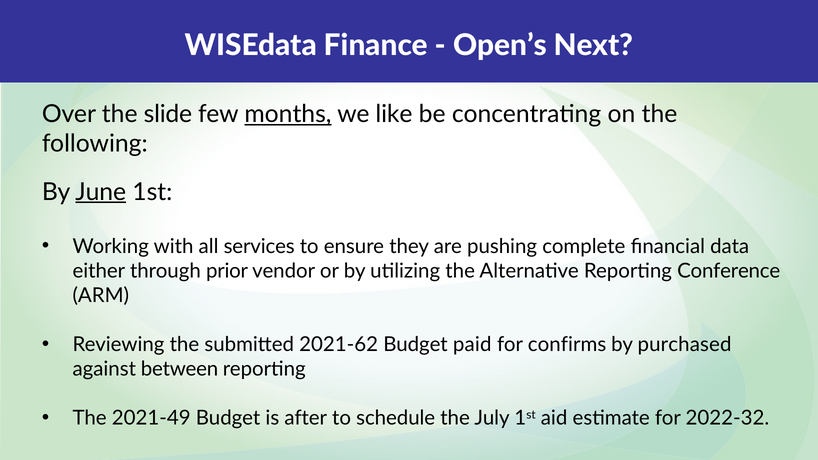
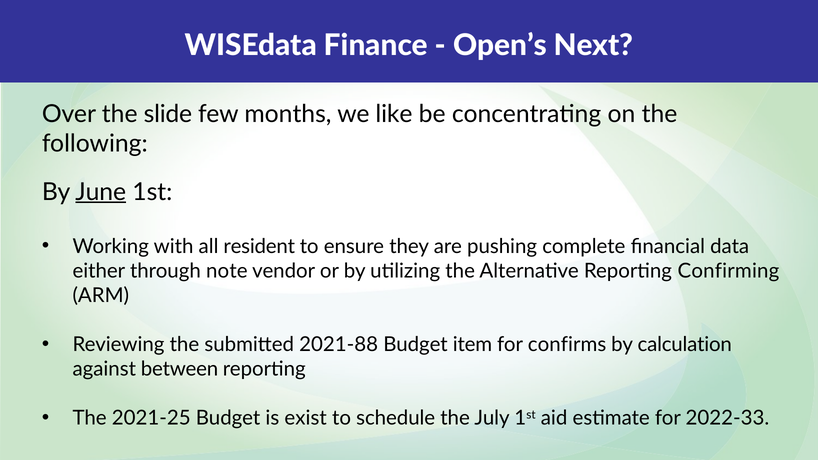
months underline: present -> none (288, 114)
services: services -> resident (259, 246)
prior: prior -> note (227, 271)
Conference: Conference -> Confirming (728, 271)
2021-62: 2021-62 -> 2021-88 (339, 345)
paid: paid -> item (472, 345)
purchased: purchased -> calculation (685, 345)
2021-49: 2021-49 -> 2021-25 (151, 418)
after: after -> exist (306, 418)
2022-32: 2022-32 -> 2022-33 (727, 418)
